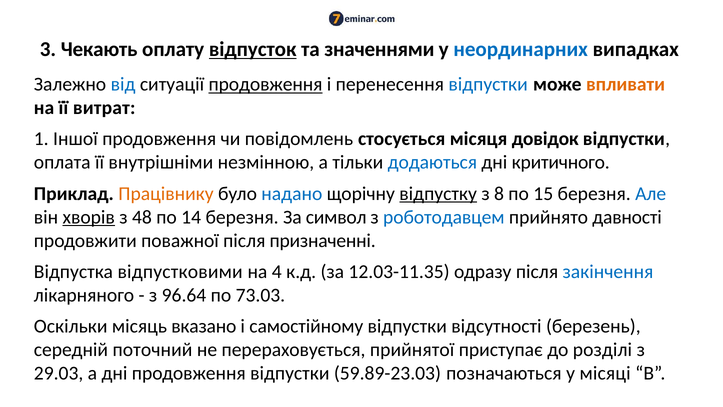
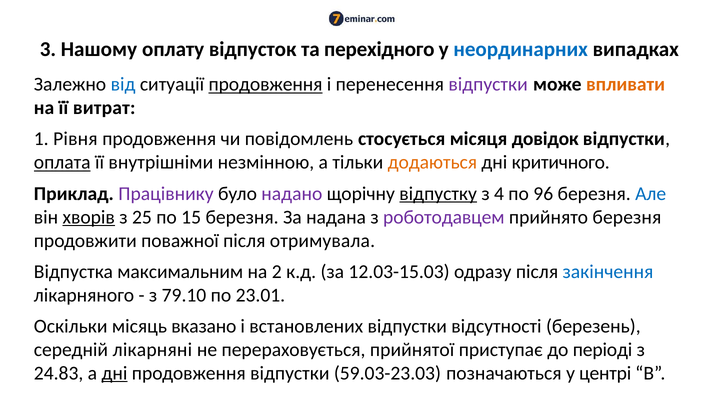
Чекають: Чекають -> Нашому (99, 49)
відпусток underline: present -> none (253, 49)
значеннями: значеннями -> перехідного (379, 49)
відпустки colour: blue -> purple (488, 84)
Іншої: Іншої -> Рівня (75, 139)
оплата underline: none -> present (62, 162)
додаються colour: blue -> orange (432, 162)
Працівнику colour: orange -> purple (166, 193)
надано colour: blue -> purple (292, 193)
8: 8 -> 4 (499, 193)
15: 15 -> 96 (543, 193)
48: 48 -> 25 (142, 217)
14: 14 -> 15 (191, 217)
символ: символ -> надана (336, 217)
роботодавцем colour: blue -> purple (444, 217)
прийнято давності: давності -> березня (627, 217)
призначенні: призначенні -> отримувала (322, 240)
відпустковими: відпустковими -> максимальним (180, 271)
4: 4 -> 2 (277, 271)
12.03-11.35: 12.03-11.35 -> 12.03-15.03 (399, 271)
96.64: 96.64 -> 79.10 (184, 295)
73.03: 73.03 -> 23.01 (260, 295)
самостійному: самостійному -> встановлених (306, 326)
поточний: поточний -> лікарняні (152, 349)
розділі: розділі -> періоді (603, 349)
29.03: 29.03 -> 24.83 (59, 373)
дні underline: none -> present (114, 373)
59.89-23.03: 59.89-23.03 -> 59.03-23.03 (387, 373)
місяці: місяці -> центрі (605, 373)
